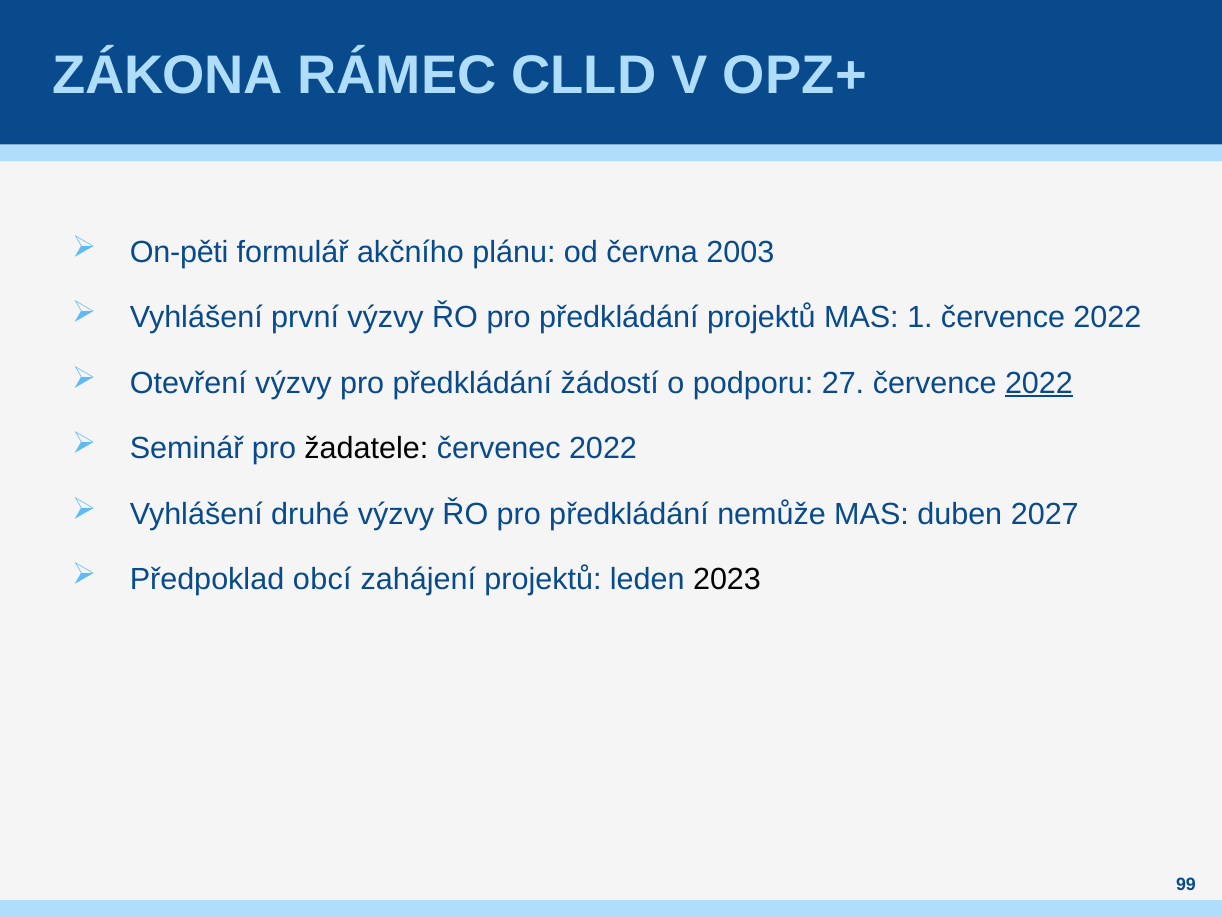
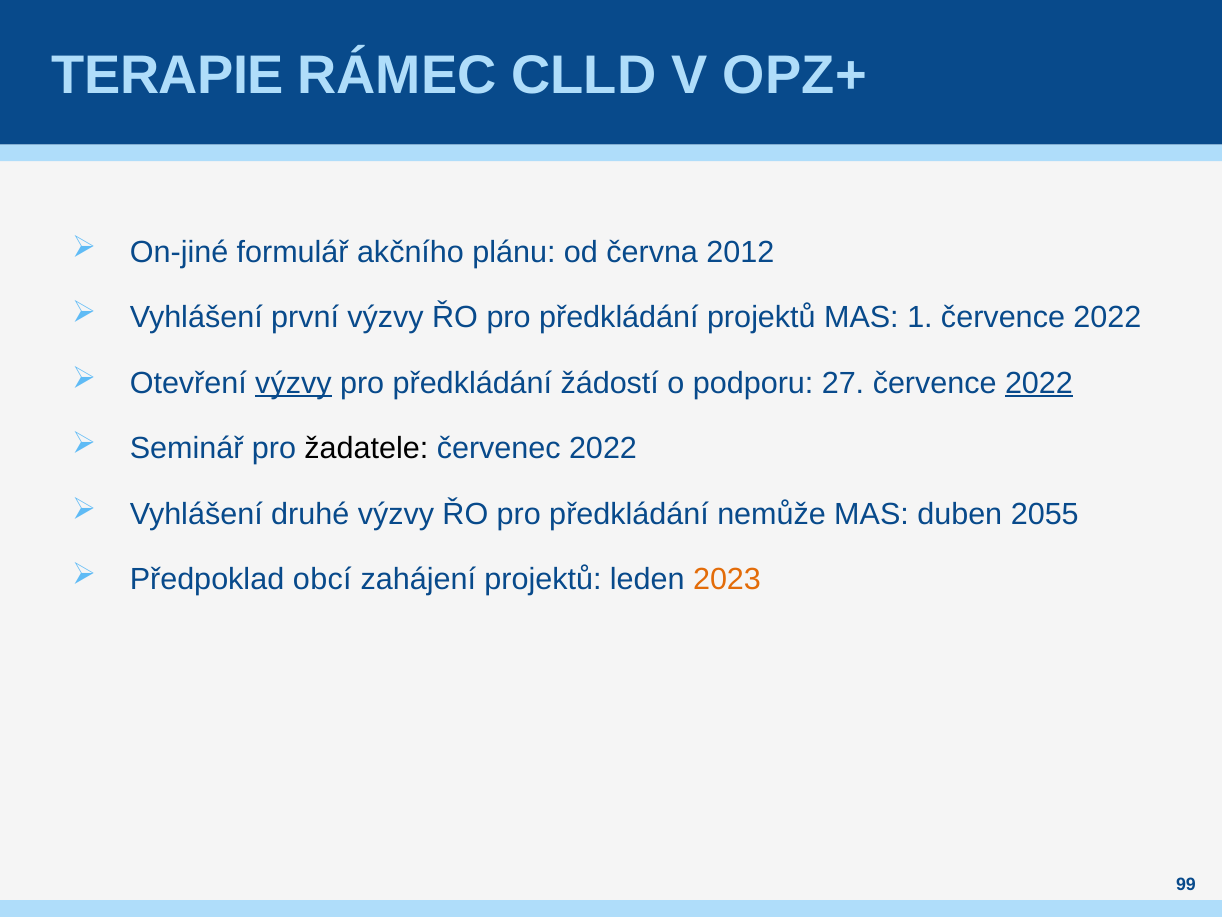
ZÁKONA: ZÁKONA -> TERAPIE (168, 76)
On-pěti: On-pěti -> On-jiné (179, 252)
2003: 2003 -> 2012 (740, 252)
výzvy underline: none -> present (293, 383)
2027: 2027 -> 2055 (1045, 514)
2023 colour: black -> orange (727, 580)
